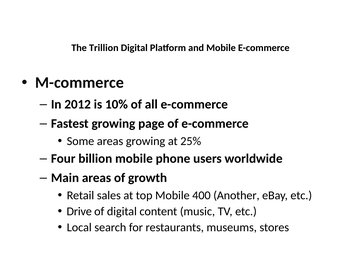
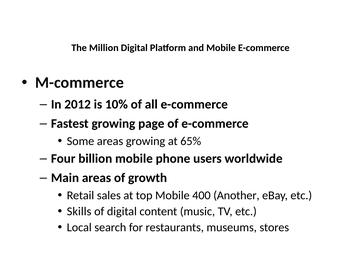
Trillion: Trillion -> Million (104, 48)
25%: 25% -> 65% (191, 141)
Drive: Drive -> Skills (79, 211)
